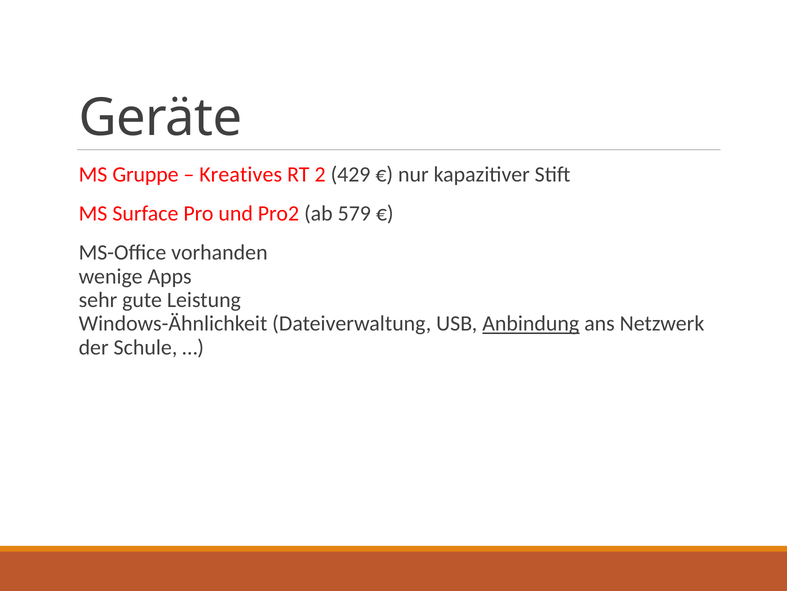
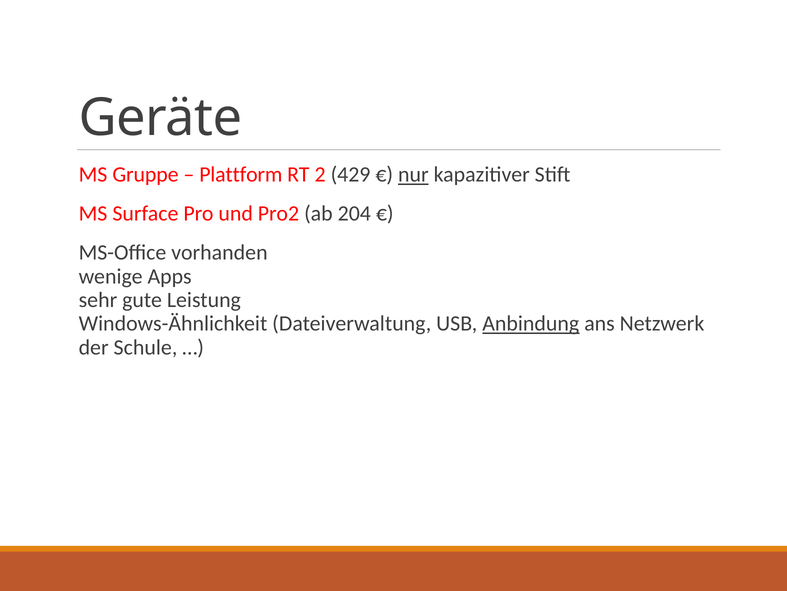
Kreatives: Kreatives -> Plattform (241, 175)
nur underline: none -> present (413, 175)
579: 579 -> 204 (354, 213)
